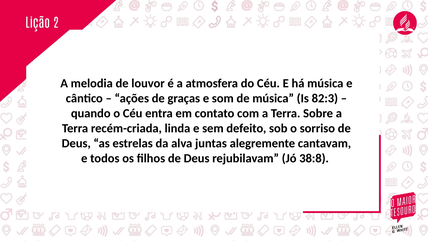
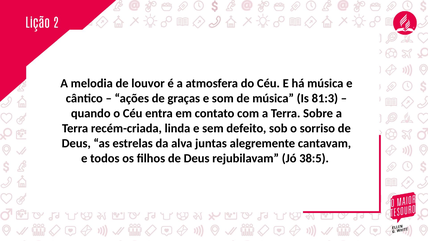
82:3: 82:3 -> 81:3 (325, 98)
38:8: 38:8 -> 38:5 (314, 158)
